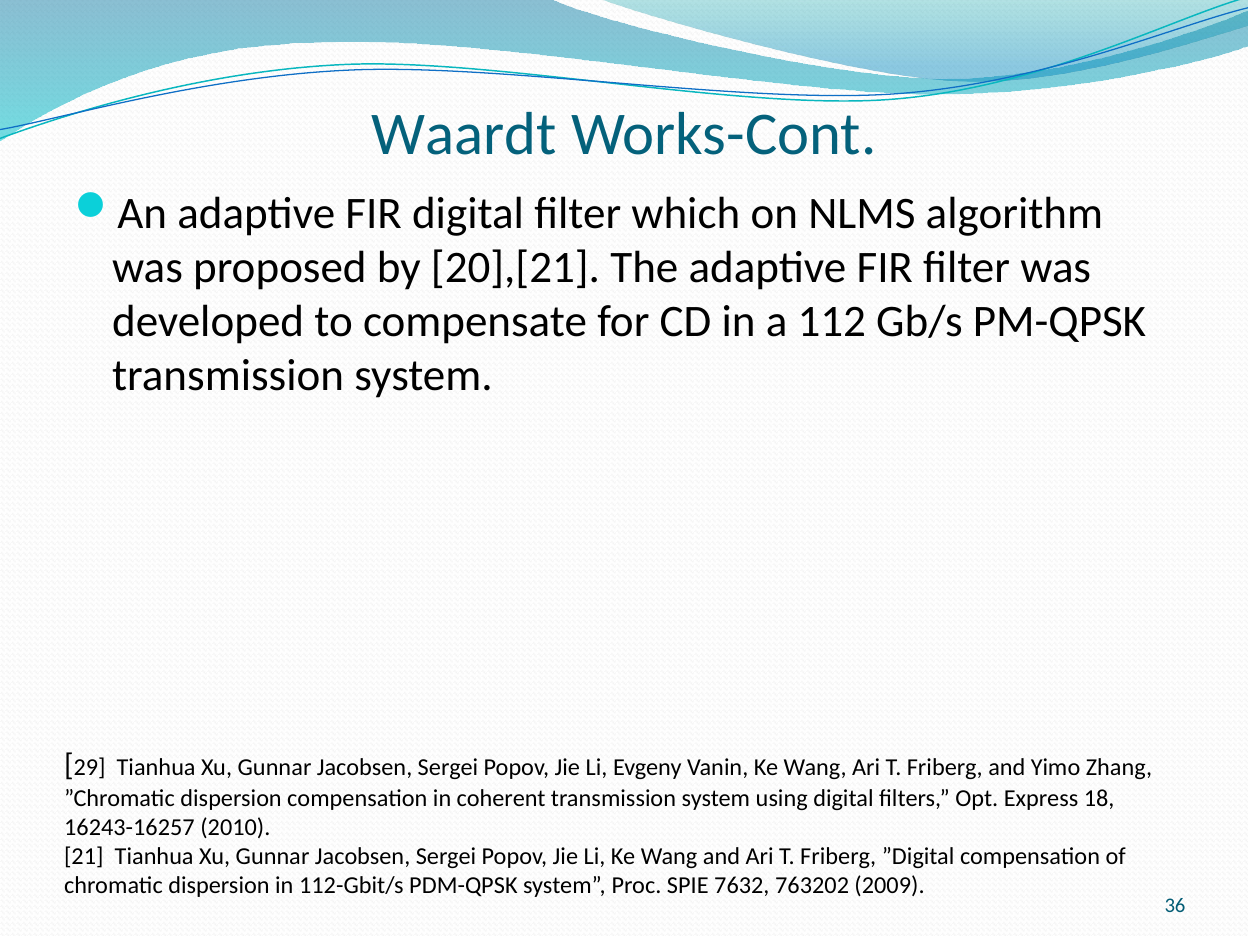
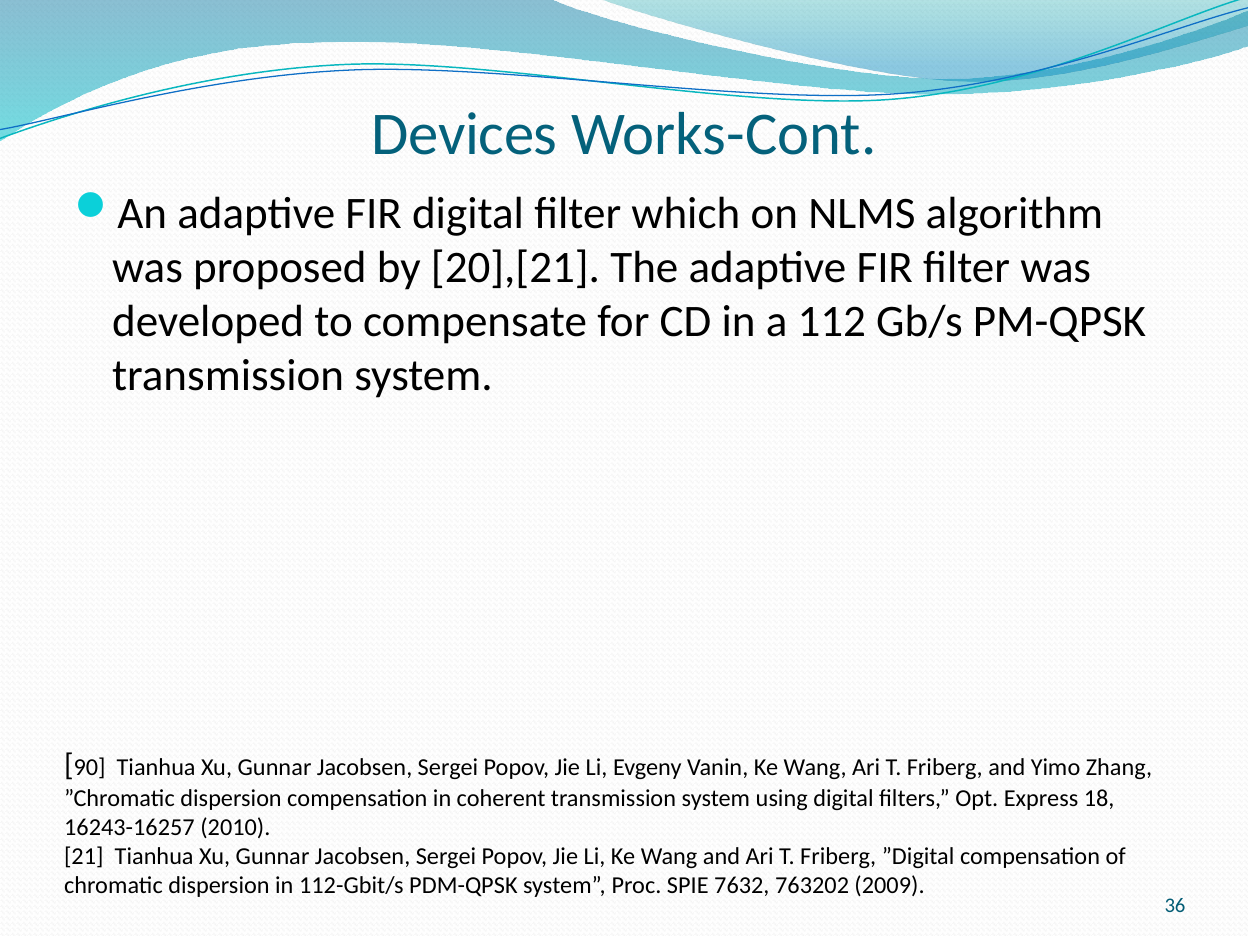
Waardt: Waardt -> Devices (464, 134)
29: 29 -> 90 (90, 768)
